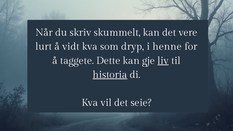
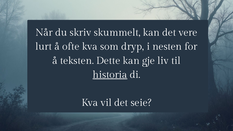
vidt: vidt -> ofte (71, 47)
henne: henne -> nesten (167, 47)
taggete: taggete -> teksten (77, 61)
liv underline: present -> none (163, 61)
